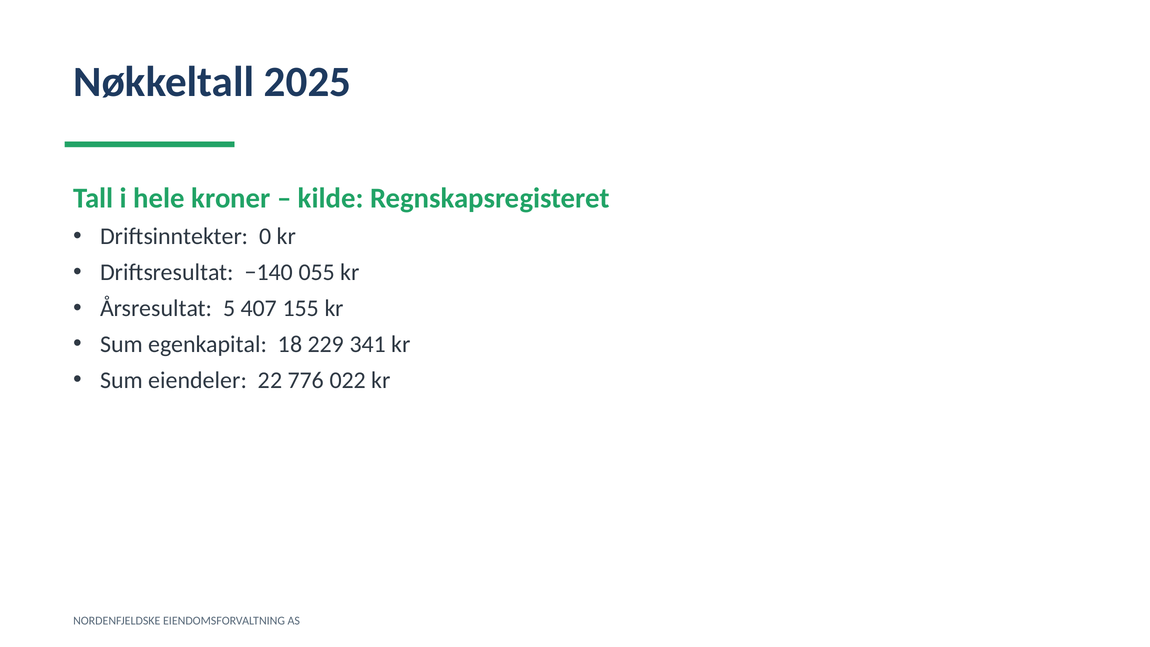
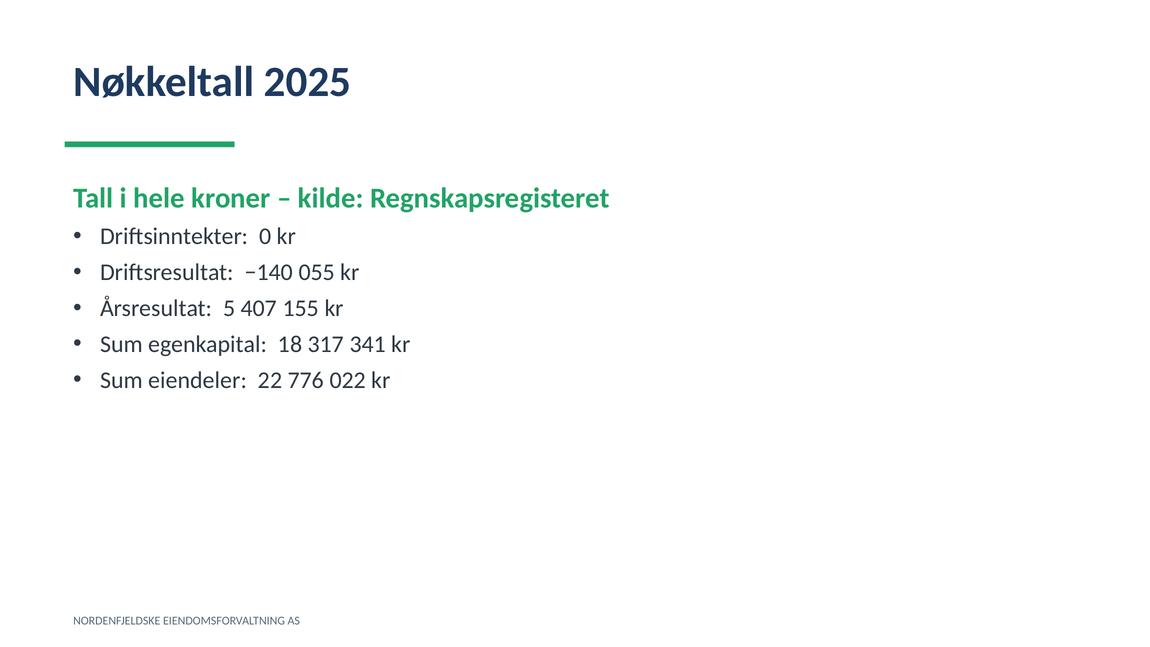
229: 229 -> 317 (326, 344)
